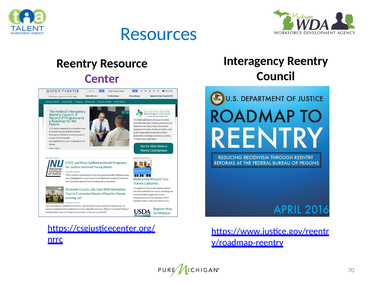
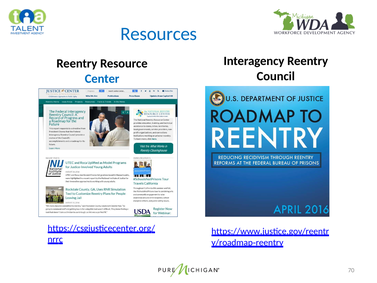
Center colour: purple -> blue (102, 79)
